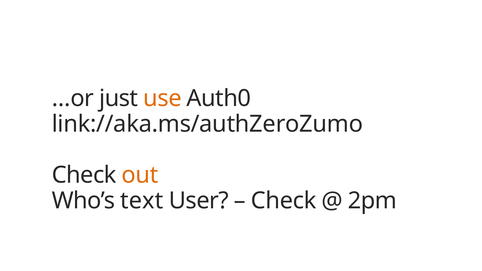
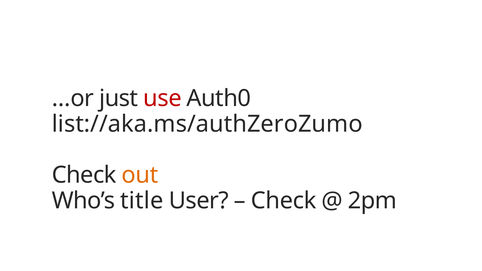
use colour: orange -> red (162, 99)
link://aka.ms/authZeroZumo: link://aka.ms/authZeroZumo -> list://aka.ms/authZeroZumo (207, 124)
text: text -> title (142, 201)
